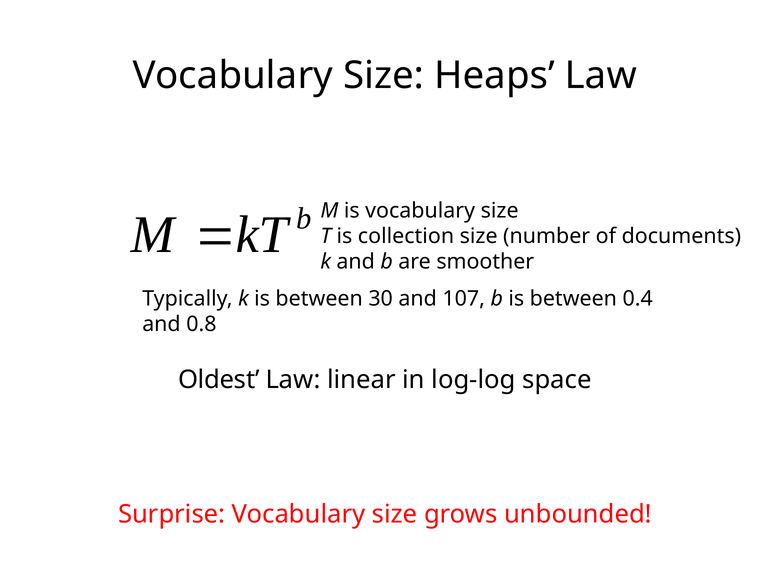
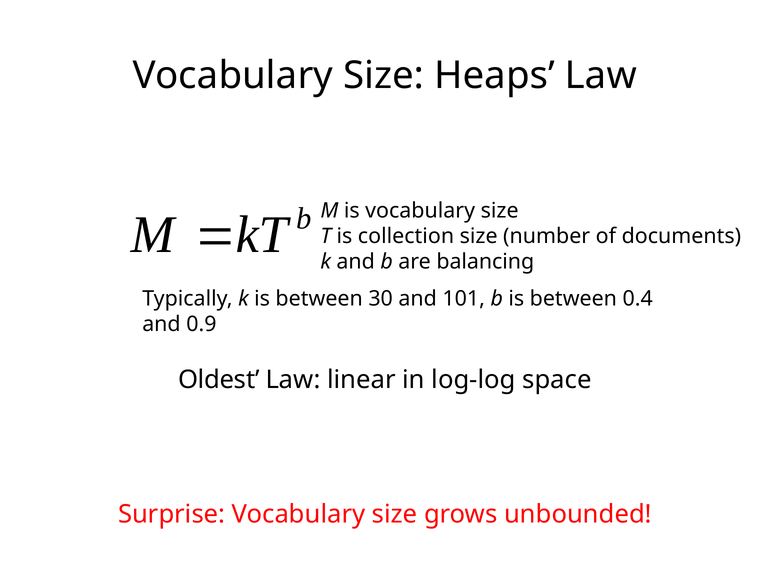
smoother: smoother -> balancing (485, 262)
107: 107 -> 101 (464, 299)
0.8: 0.8 -> 0.9 (201, 324)
